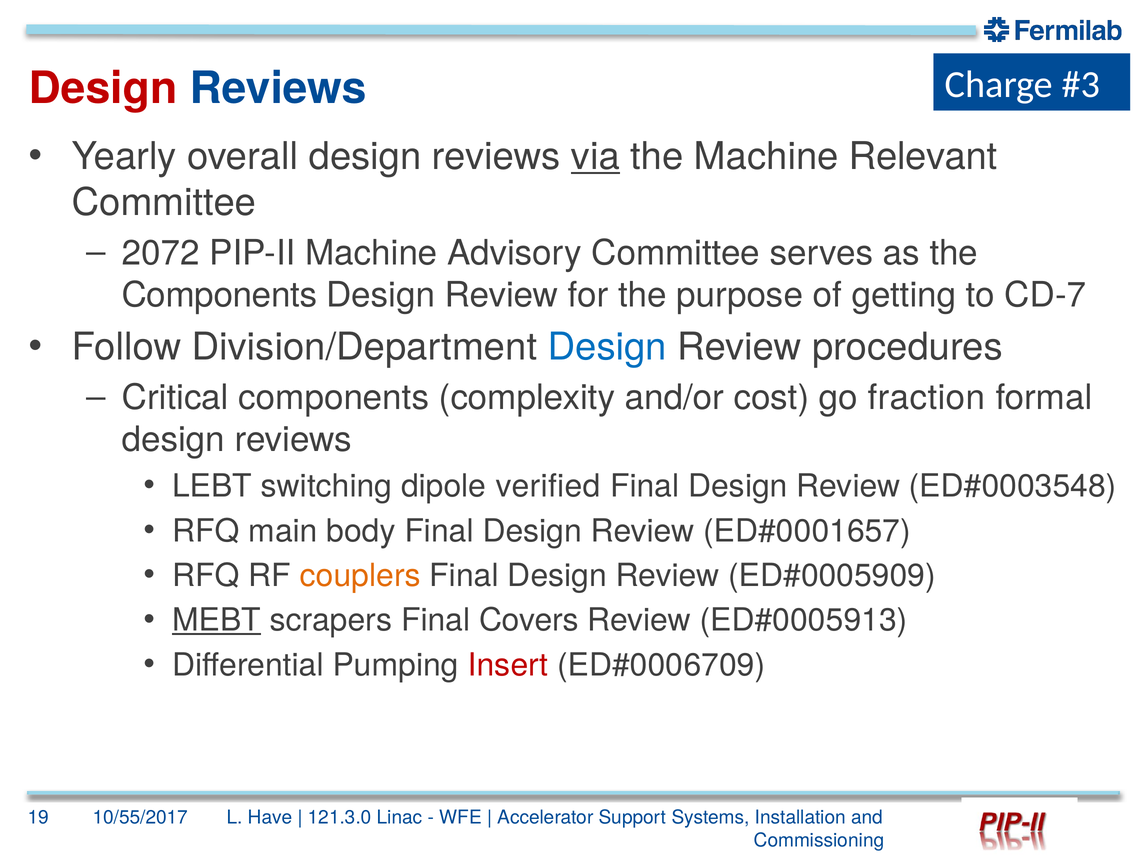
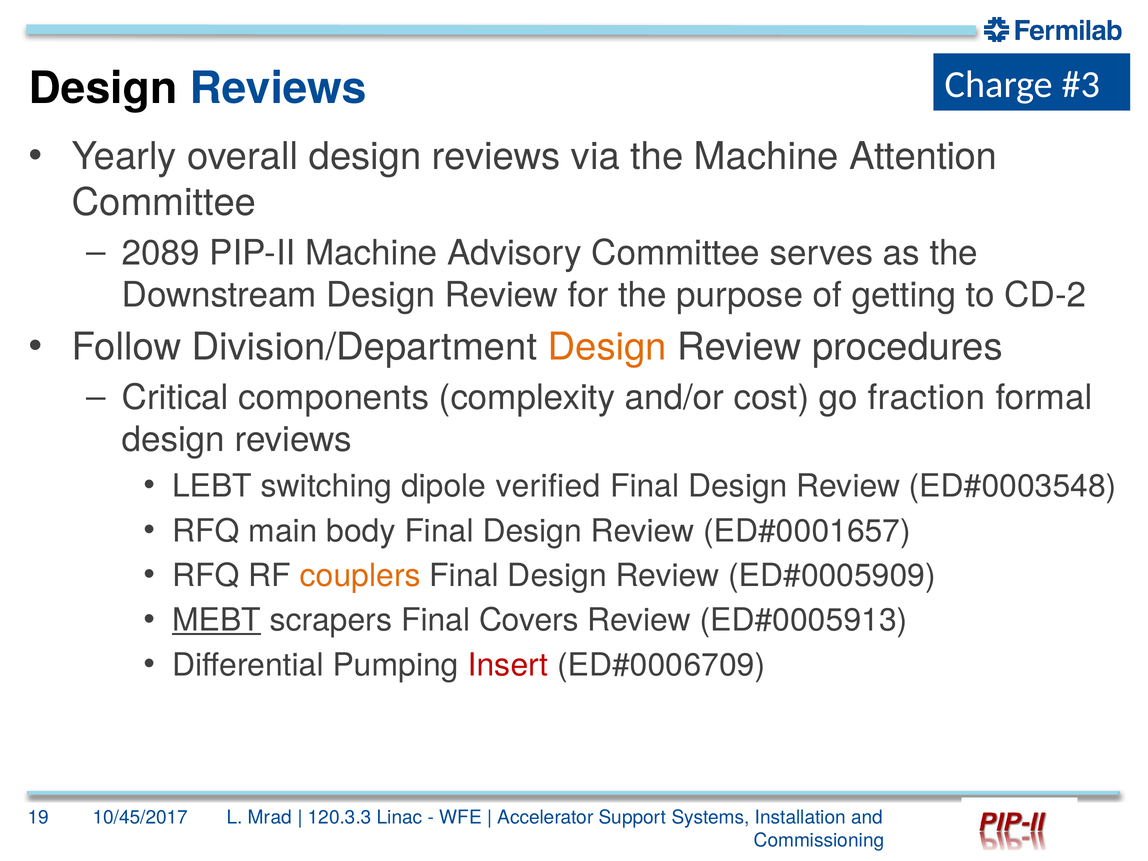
Design colour: red -> black (103, 88)
via underline: present -> none (595, 157)
Relevant: Relevant -> Attention (923, 157)
2072: 2072 -> 2089 (161, 253)
Components: Components -> Downstream (219, 295)
CD-7: CD-7 -> CD-2 (1045, 295)
Design colour: blue -> orange (607, 347)
10/55/2017: 10/55/2017 -> 10/45/2017 (140, 818)
Have: Have -> Mrad (270, 818)
121.3.0: 121.3.0 -> 120.3.3 (340, 818)
